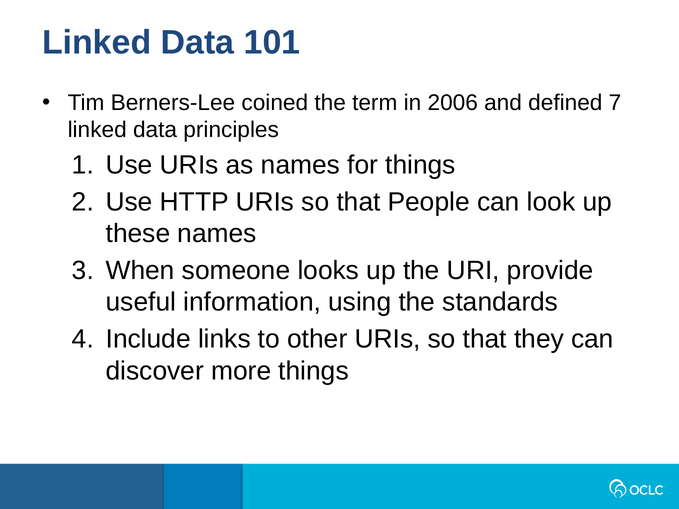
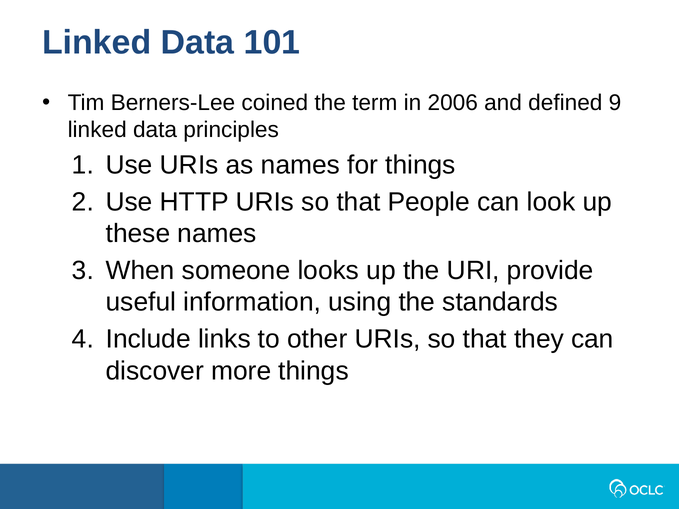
7: 7 -> 9 (615, 103)
